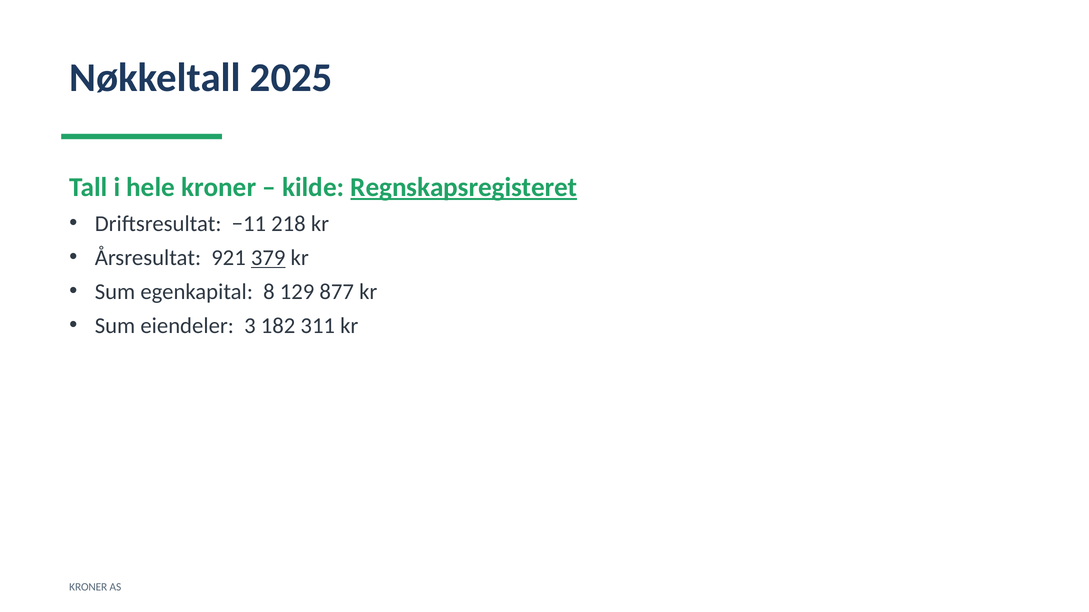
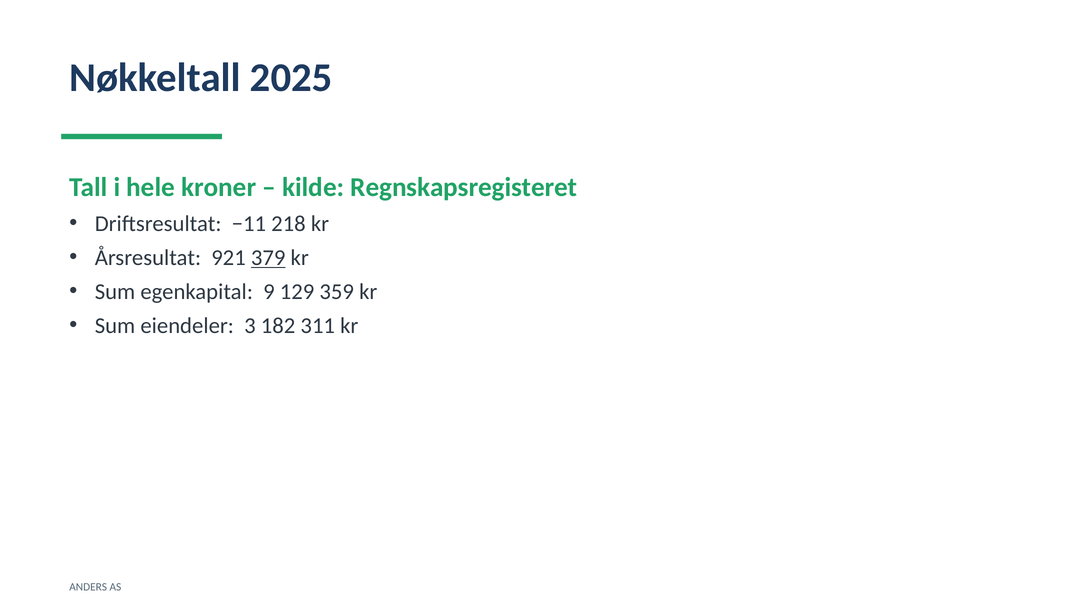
Regnskapsregisteret underline: present -> none (464, 187)
8: 8 -> 9 (269, 292)
877: 877 -> 359 (337, 292)
KRONER: KRONER -> ANDERS (88, 588)
